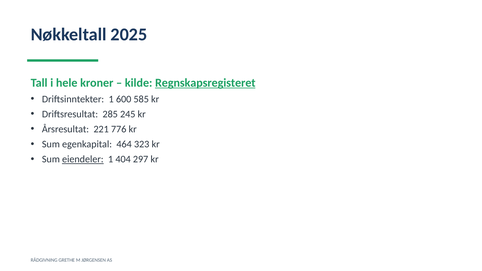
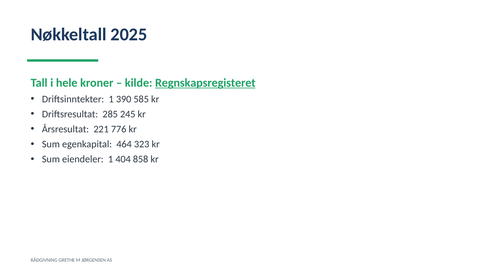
600: 600 -> 390 (124, 99)
eiendeler underline: present -> none (83, 159)
297: 297 -> 858 (141, 159)
